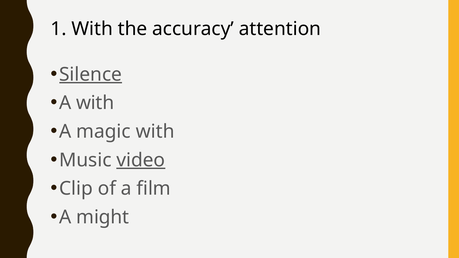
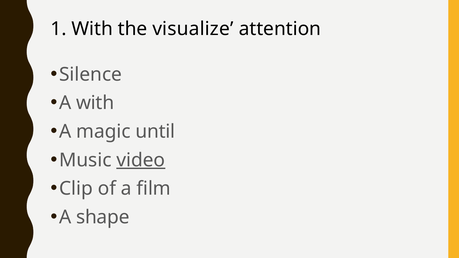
accuracy: accuracy -> visualize (193, 29)
Silence underline: present -> none (91, 75)
magic with: with -> until (155, 132)
might: might -> shape (103, 217)
